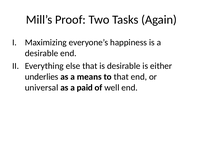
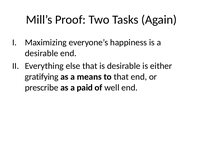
underlies: underlies -> gratifying (42, 77)
universal: universal -> prescribe (42, 88)
